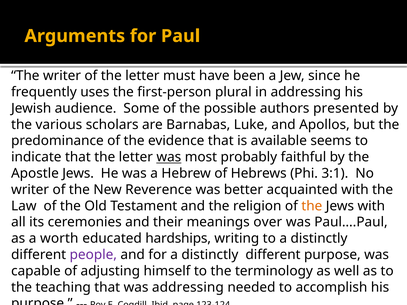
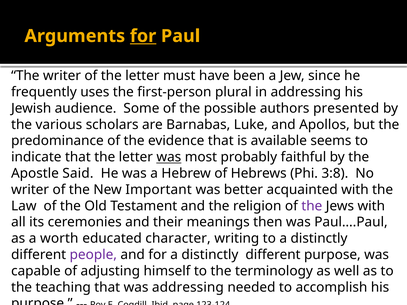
for underline: none -> present (143, 36)
Apostle Jews: Jews -> Said (78, 174)
3:1: 3:1 -> 3:8 (335, 174)
Reverence: Reverence -> Important (159, 190)
the colour: orange -> purple (312, 206)
over: over -> then (268, 222)
hardships: hardships -> character (178, 239)
